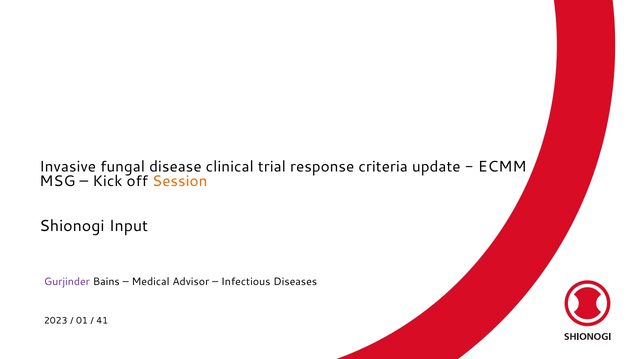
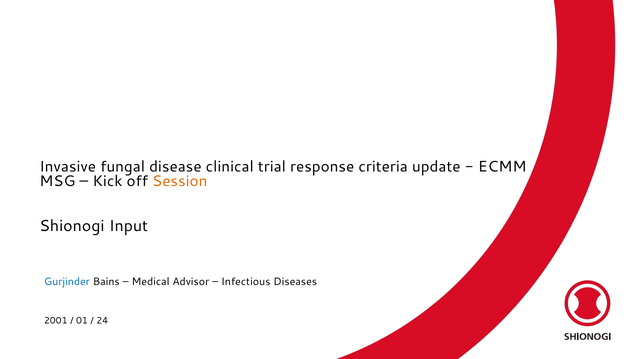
Gurjinder colour: purple -> blue (67, 282)
2023: 2023 -> 2001 (56, 321)
41: 41 -> 24 (102, 321)
